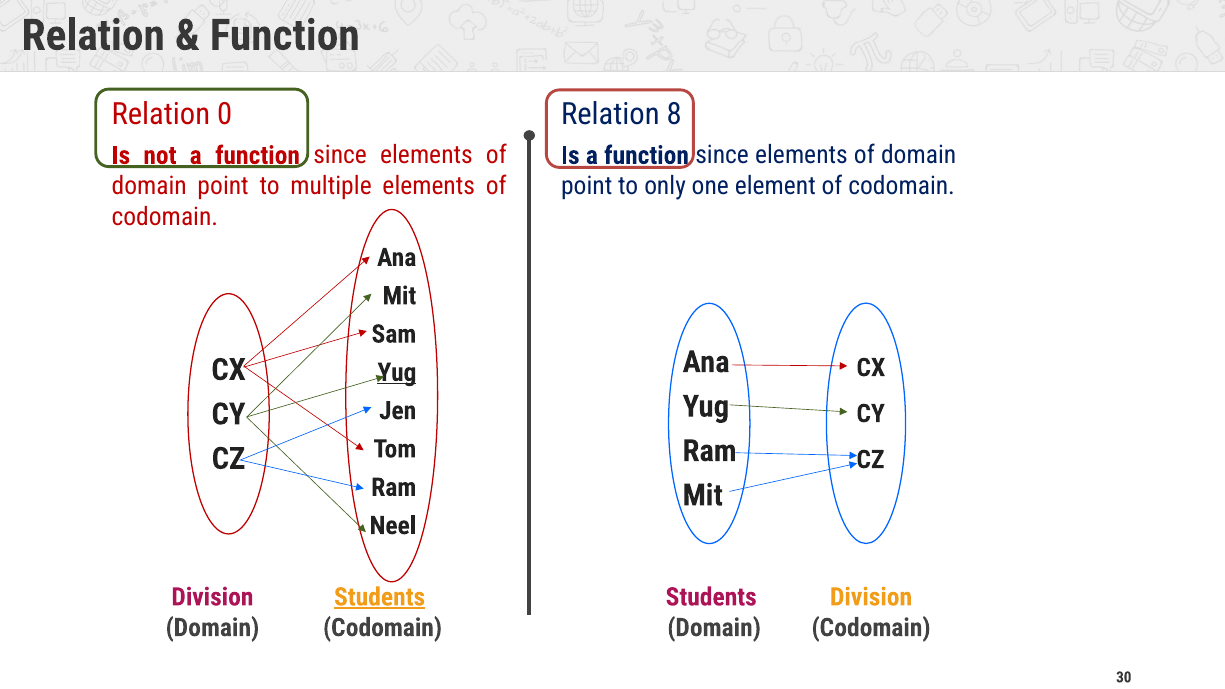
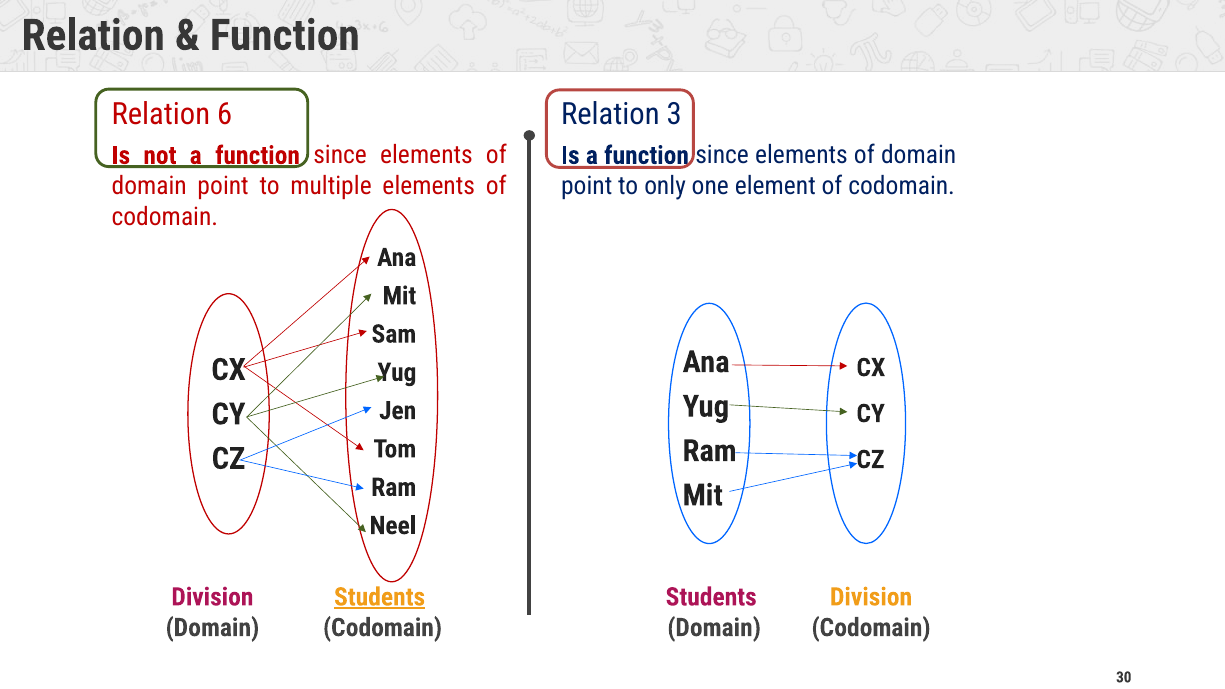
0: 0 -> 6 (225, 114)
8: 8 -> 3 (674, 114)
Yug underline: present -> none (397, 372)
